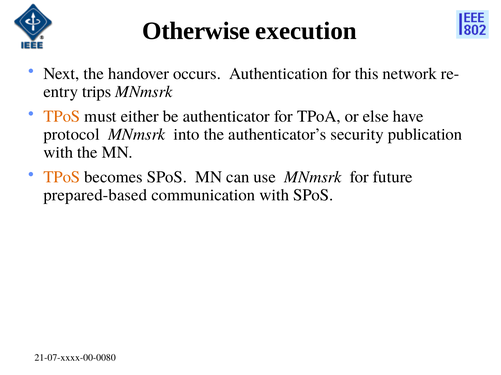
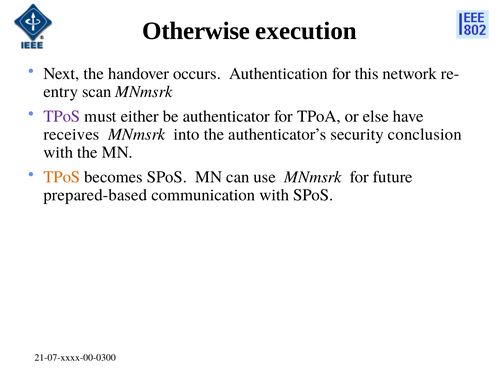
trips: trips -> scan (97, 92)
TPoS colour: orange -> purple (62, 117)
protocol: protocol -> receives (72, 135)
publication: publication -> conclusion (425, 135)
21-07-xxxx-00-0080: 21-07-xxxx-00-0080 -> 21-07-xxxx-00-0300 (75, 358)
